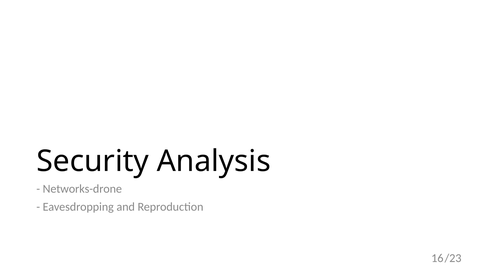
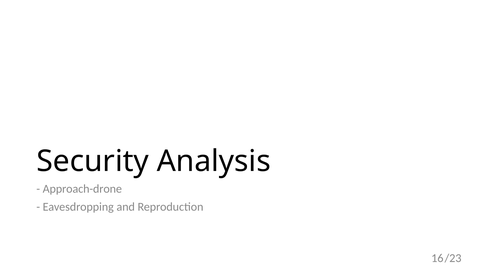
Networks-drone: Networks-drone -> Approach-drone (82, 189)
